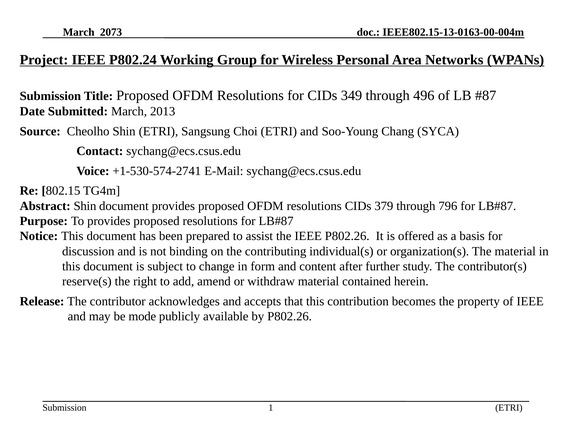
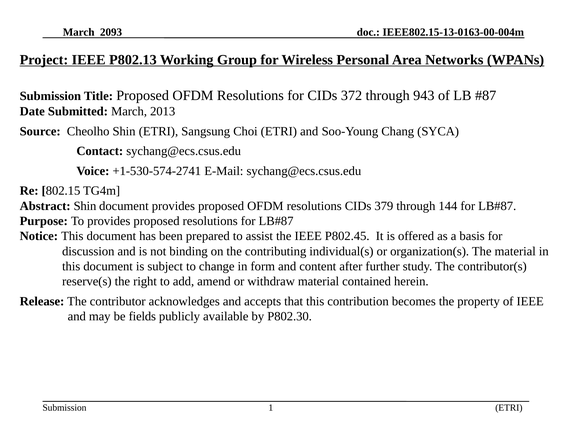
2073: 2073 -> 2093 (111, 32)
P802.24: P802.24 -> P802.13 (133, 60)
349: 349 -> 372 (352, 96)
496: 496 -> 943 (424, 96)
796: 796 -> 144 (448, 206)
IEEE P802.26: P802.26 -> P802.45 (347, 236)
mode: mode -> fields (142, 317)
by P802.26: P802.26 -> P802.30 (290, 317)
